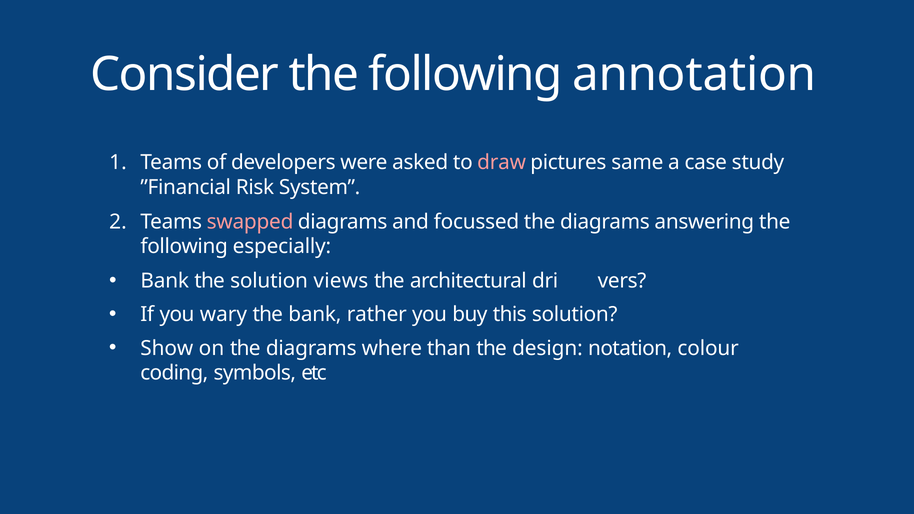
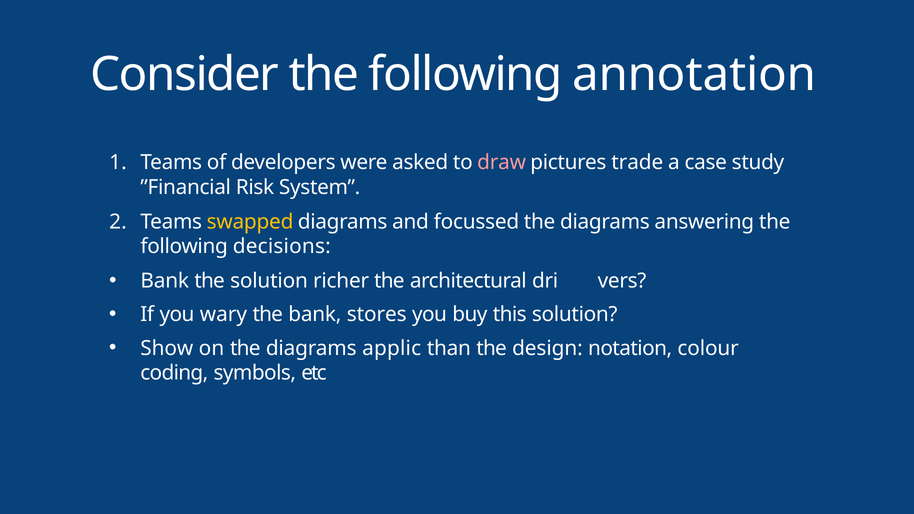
same: same -> trade (637, 163)
swapped colour: pink -> yellow (250, 222)
especially: especially -> decisions (282, 247)
views: views -> richer (341, 281)
rather: rather -> stores (377, 315)
where: where -> applic (392, 348)
